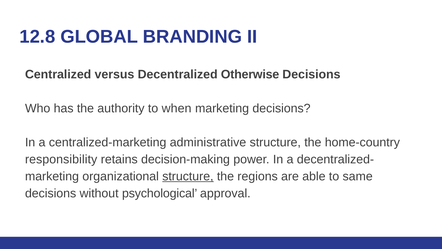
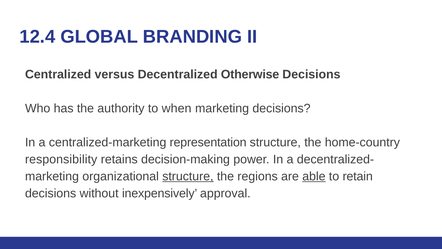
12.8: 12.8 -> 12.4 (37, 37)
administrative: administrative -> representation (208, 142)
able underline: none -> present (314, 176)
same: same -> retain (358, 176)
psychological: psychological -> inexpensively (160, 193)
